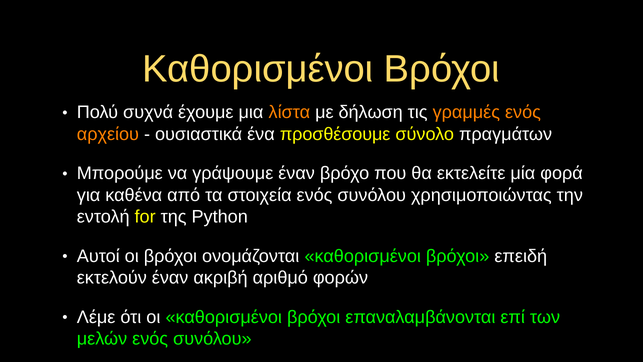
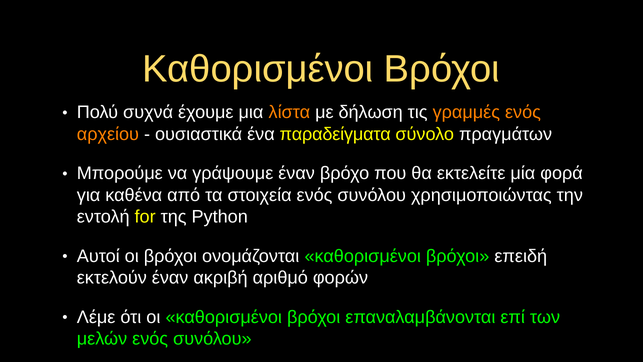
προσθέσουμε: προσθέσουμε -> παραδείγματα (335, 134)
